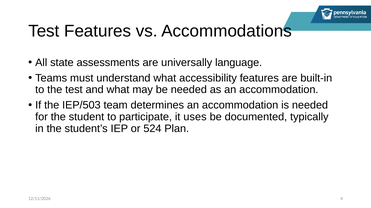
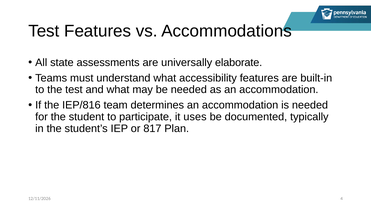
language: language -> elaborate (239, 63)
IEP/503: IEP/503 -> IEP/816 (81, 106)
524: 524 -> 817 (152, 129)
